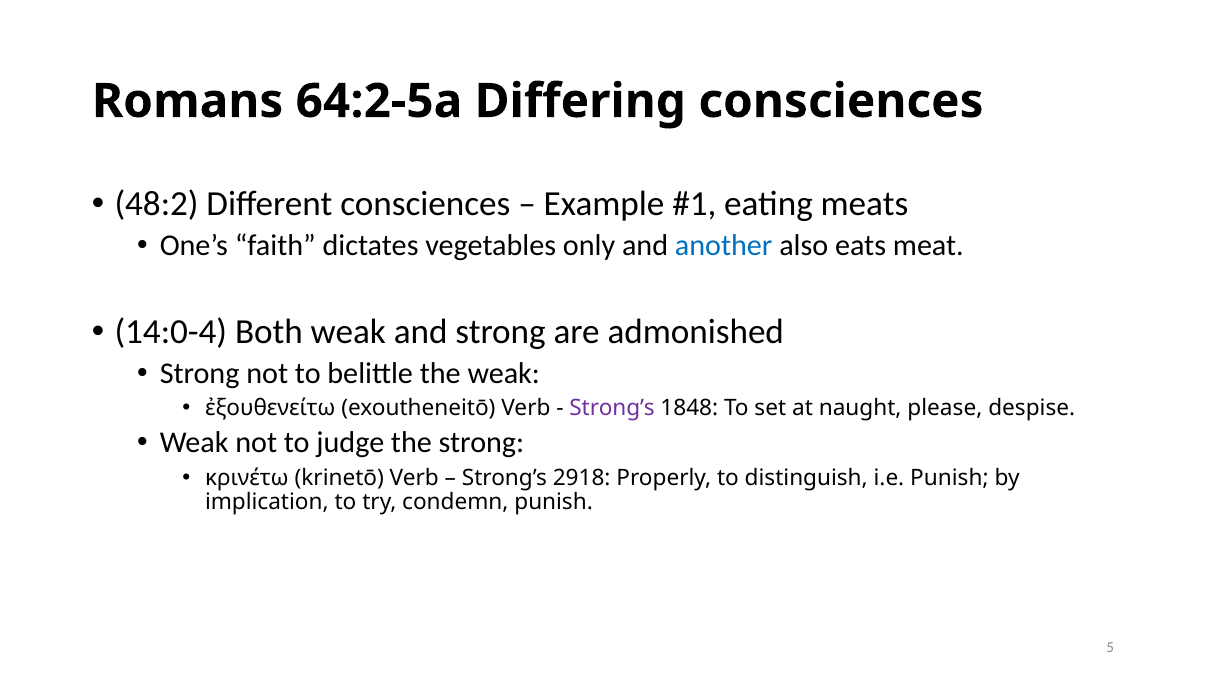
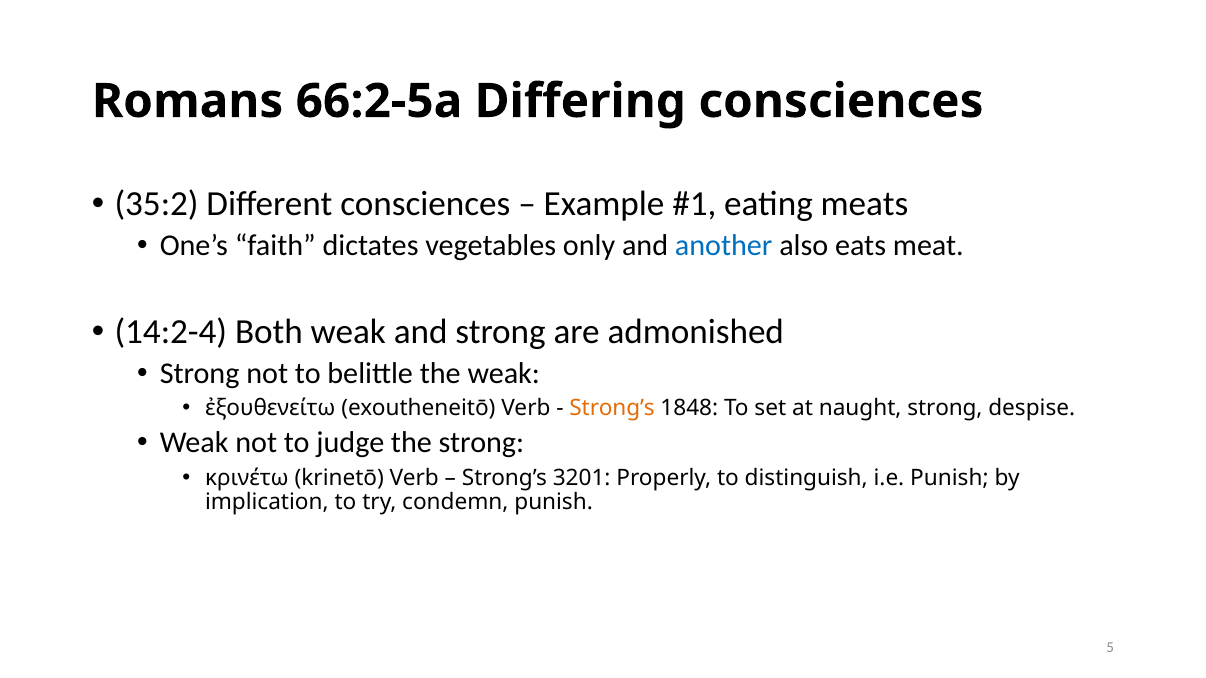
64:2-5a: 64:2-5a -> 66:2-5a (379, 101)
48:2: 48:2 -> 35:2 (157, 204)
14:0-4: 14:0-4 -> 14:2-4 (171, 332)
Strong’s colour: purple -> orange (612, 408)
naught please: please -> strong (945, 408)
2918: 2918 -> 3201 (582, 478)
